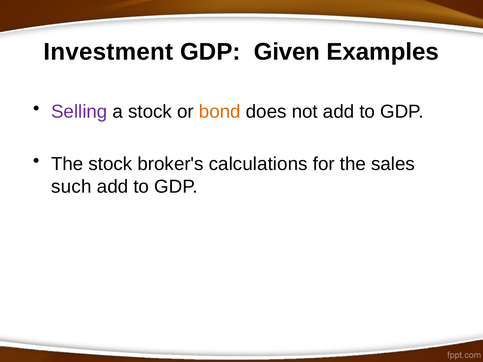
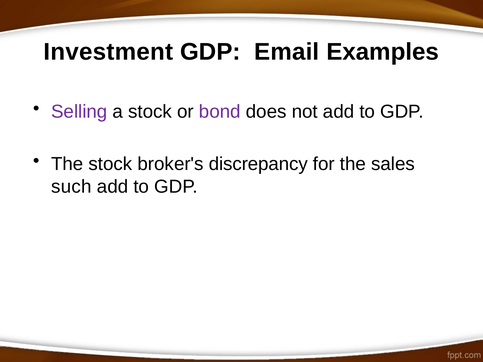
Given: Given -> Email (287, 52)
bond colour: orange -> purple (220, 112)
calculations: calculations -> discrepancy (258, 164)
